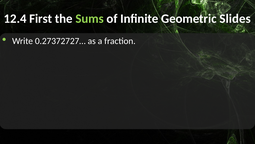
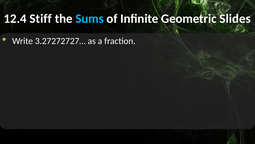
First: First -> Stiff (41, 19)
Sums colour: light green -> light blue (90, 19)
0.27372727…: 0.27372727… -> 3.27272727… (60, 41)
